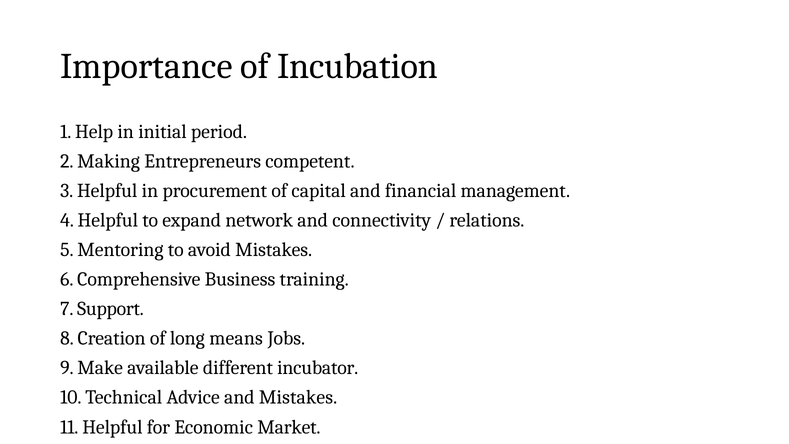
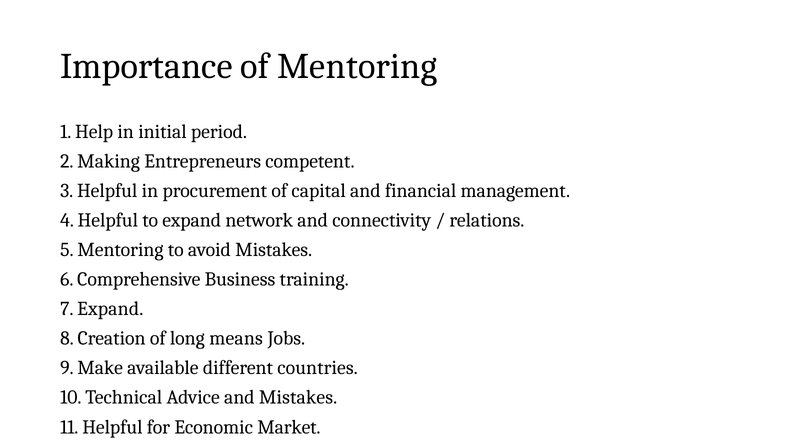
of Incubation: Incubation -> Mentoring (357, 66)
7 Support: Support -> Expand (110, 309)
incubator: incubator -> countries (318, 368)
